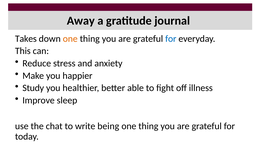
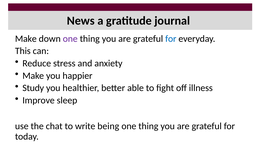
Away: Away -> News (81, 21)
Takes: Takes -> Make (26, 39)
one colour: orange -> purple (70, 39)
